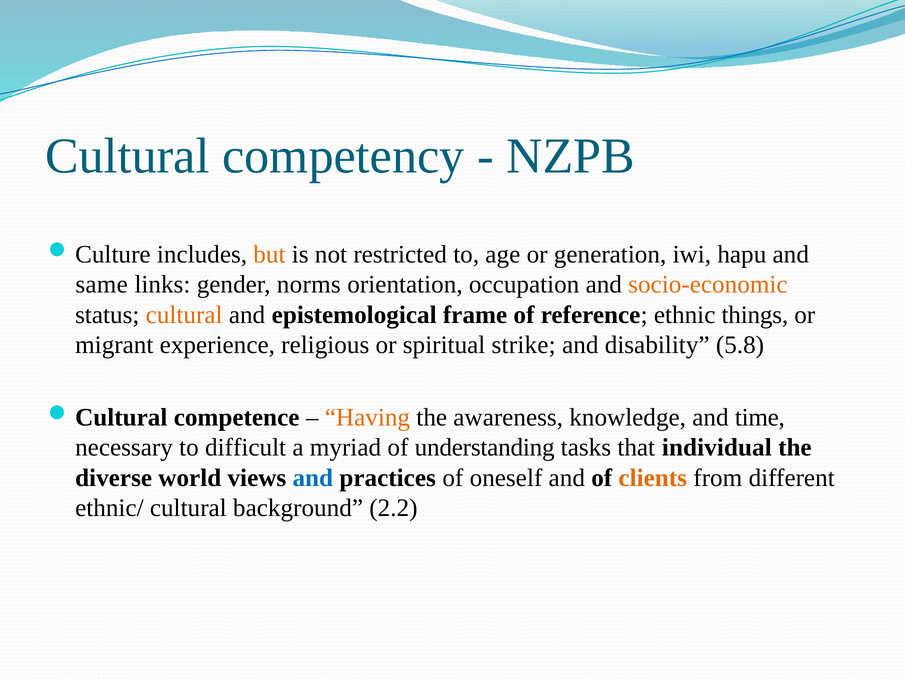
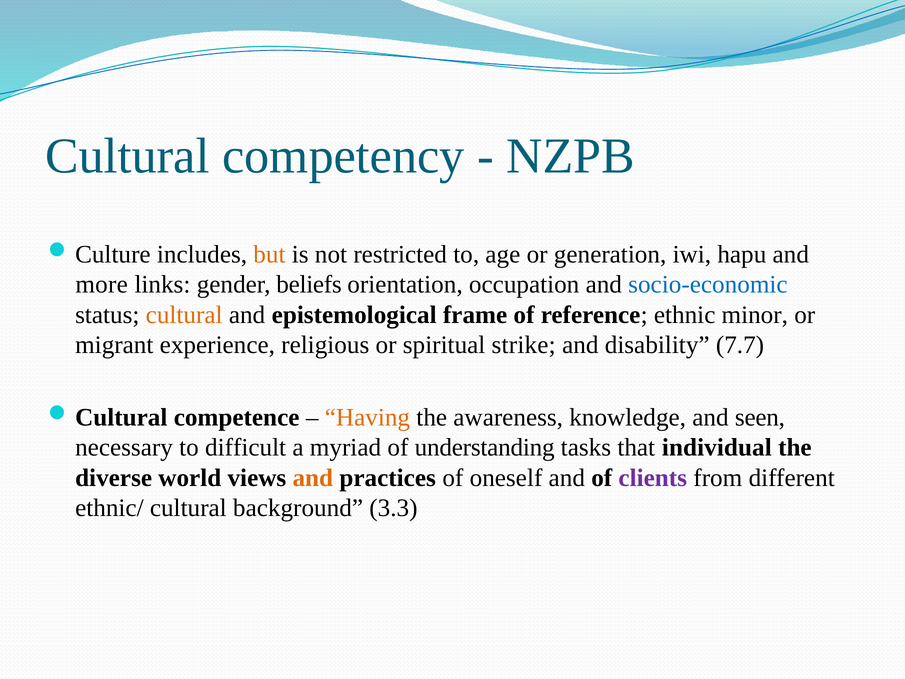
same: same -> more (102, 285)
norms: norms -> beliefs (309, 285)
socio-economic colour: orange -> blue (708, 285)
things: things -> minor (755, 315)
5.8: 5.8 -> 7.7 (740, 345)
time: time -> seen (760, 417)
and colour: blue -> orange (313, 478)
clients colour: orange -> purple (653, 478)
2.2: 2.2 -> 3.3 (393, 508)
